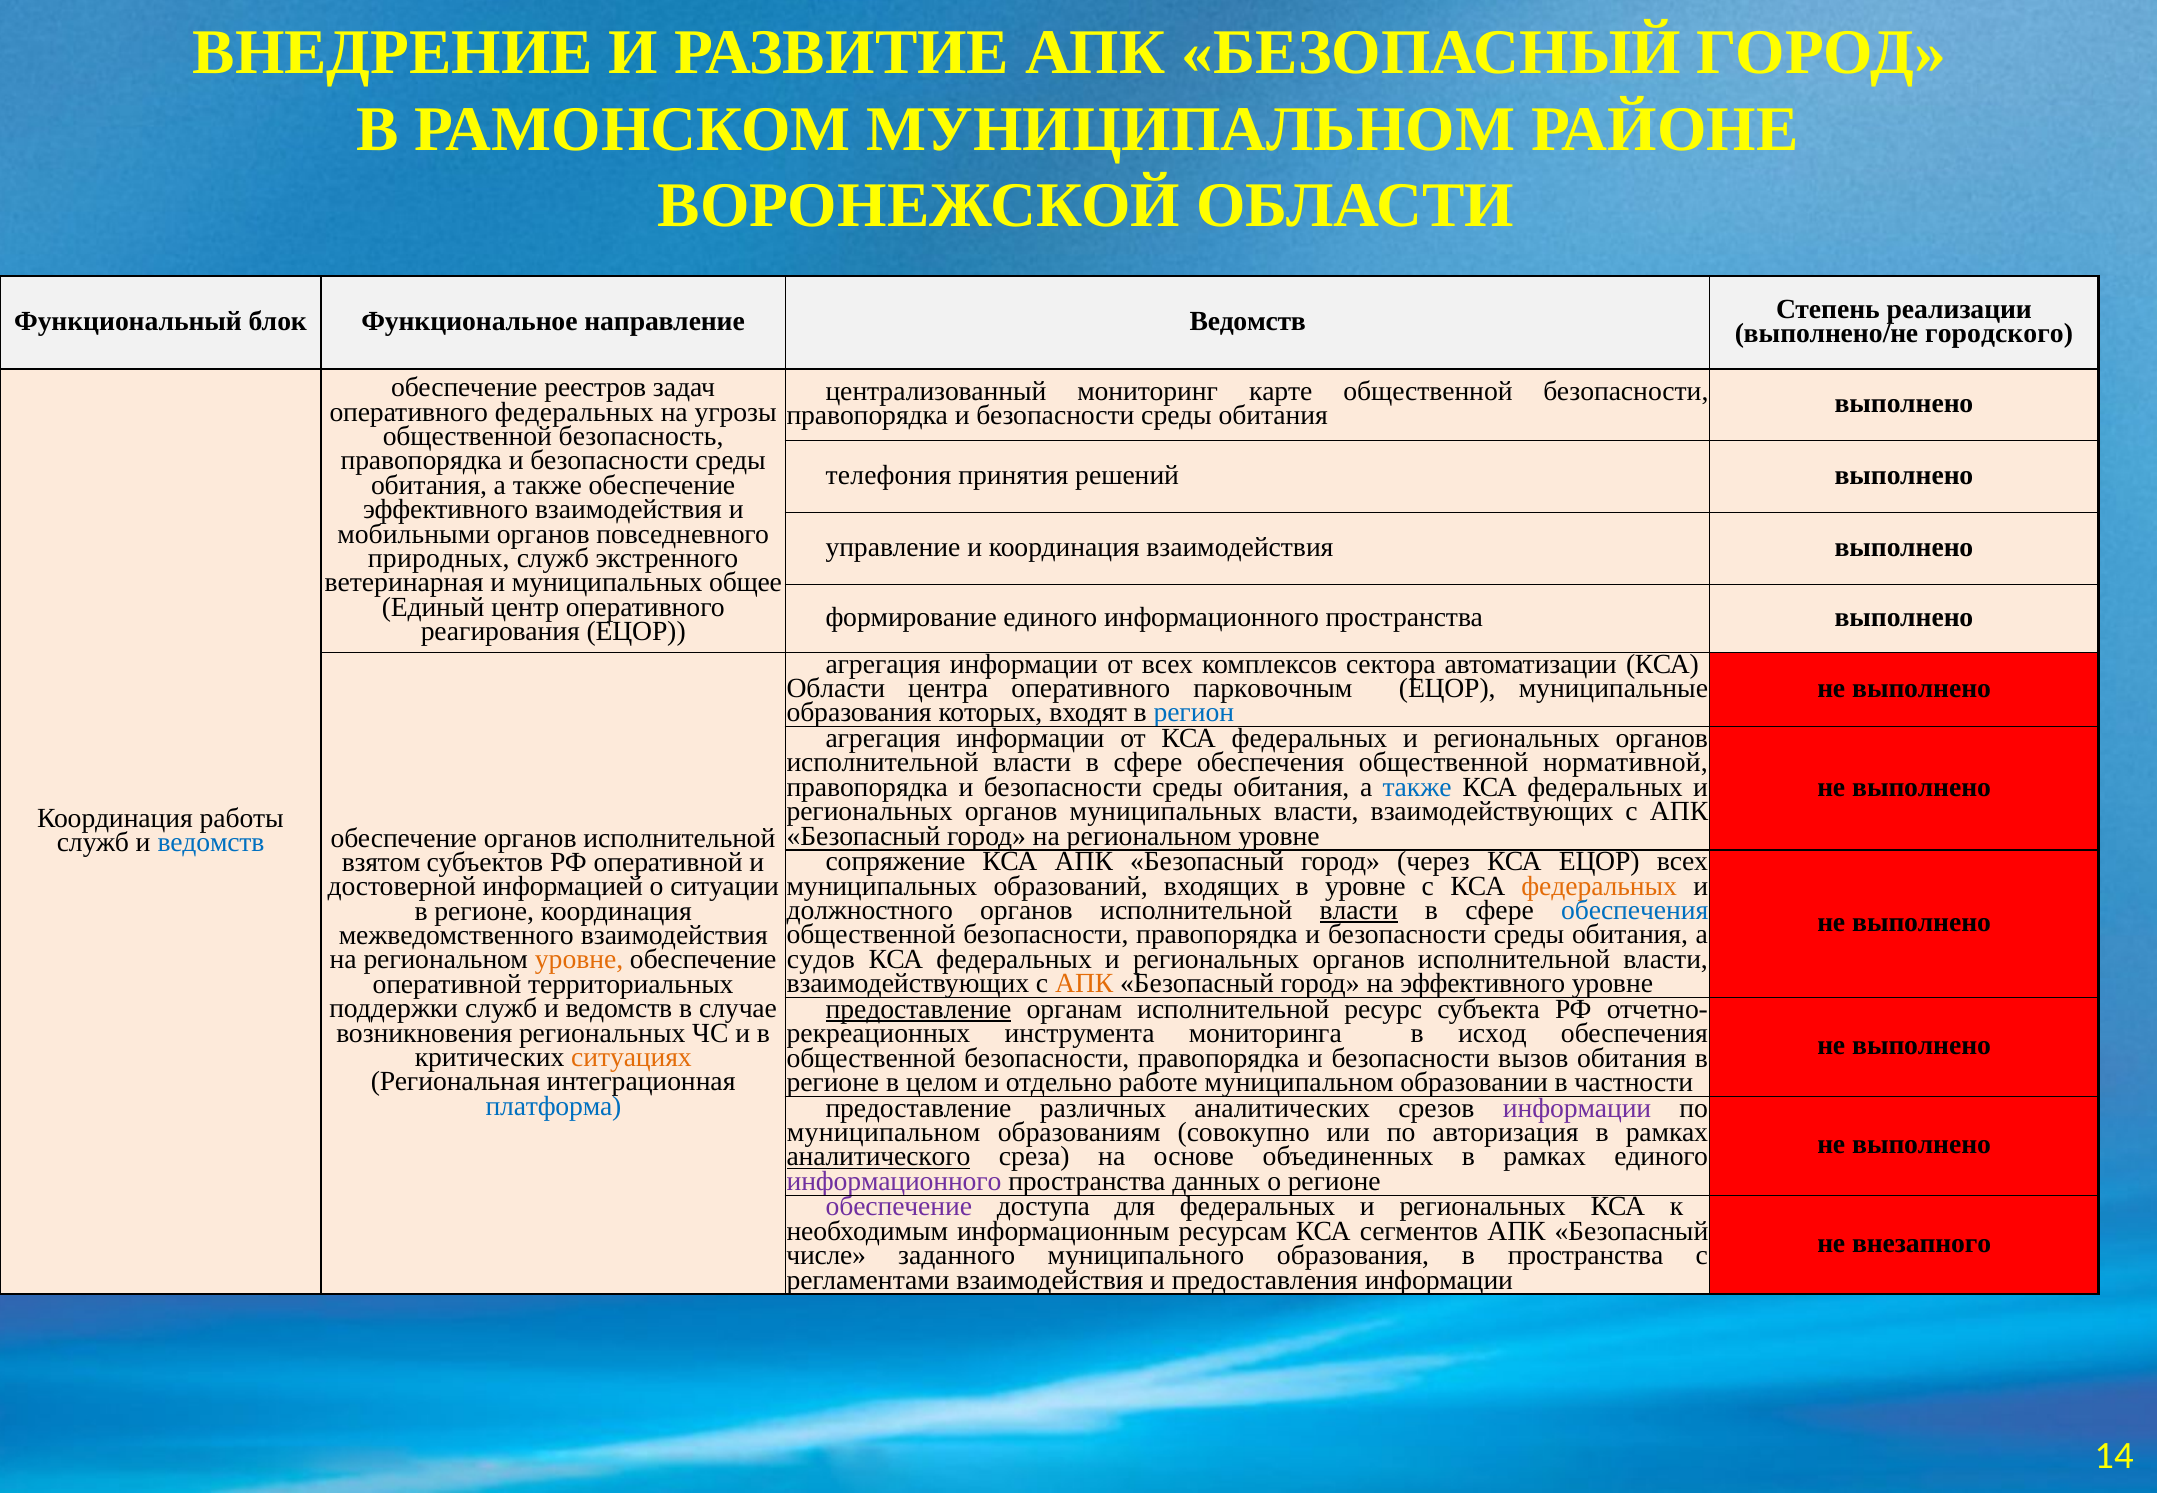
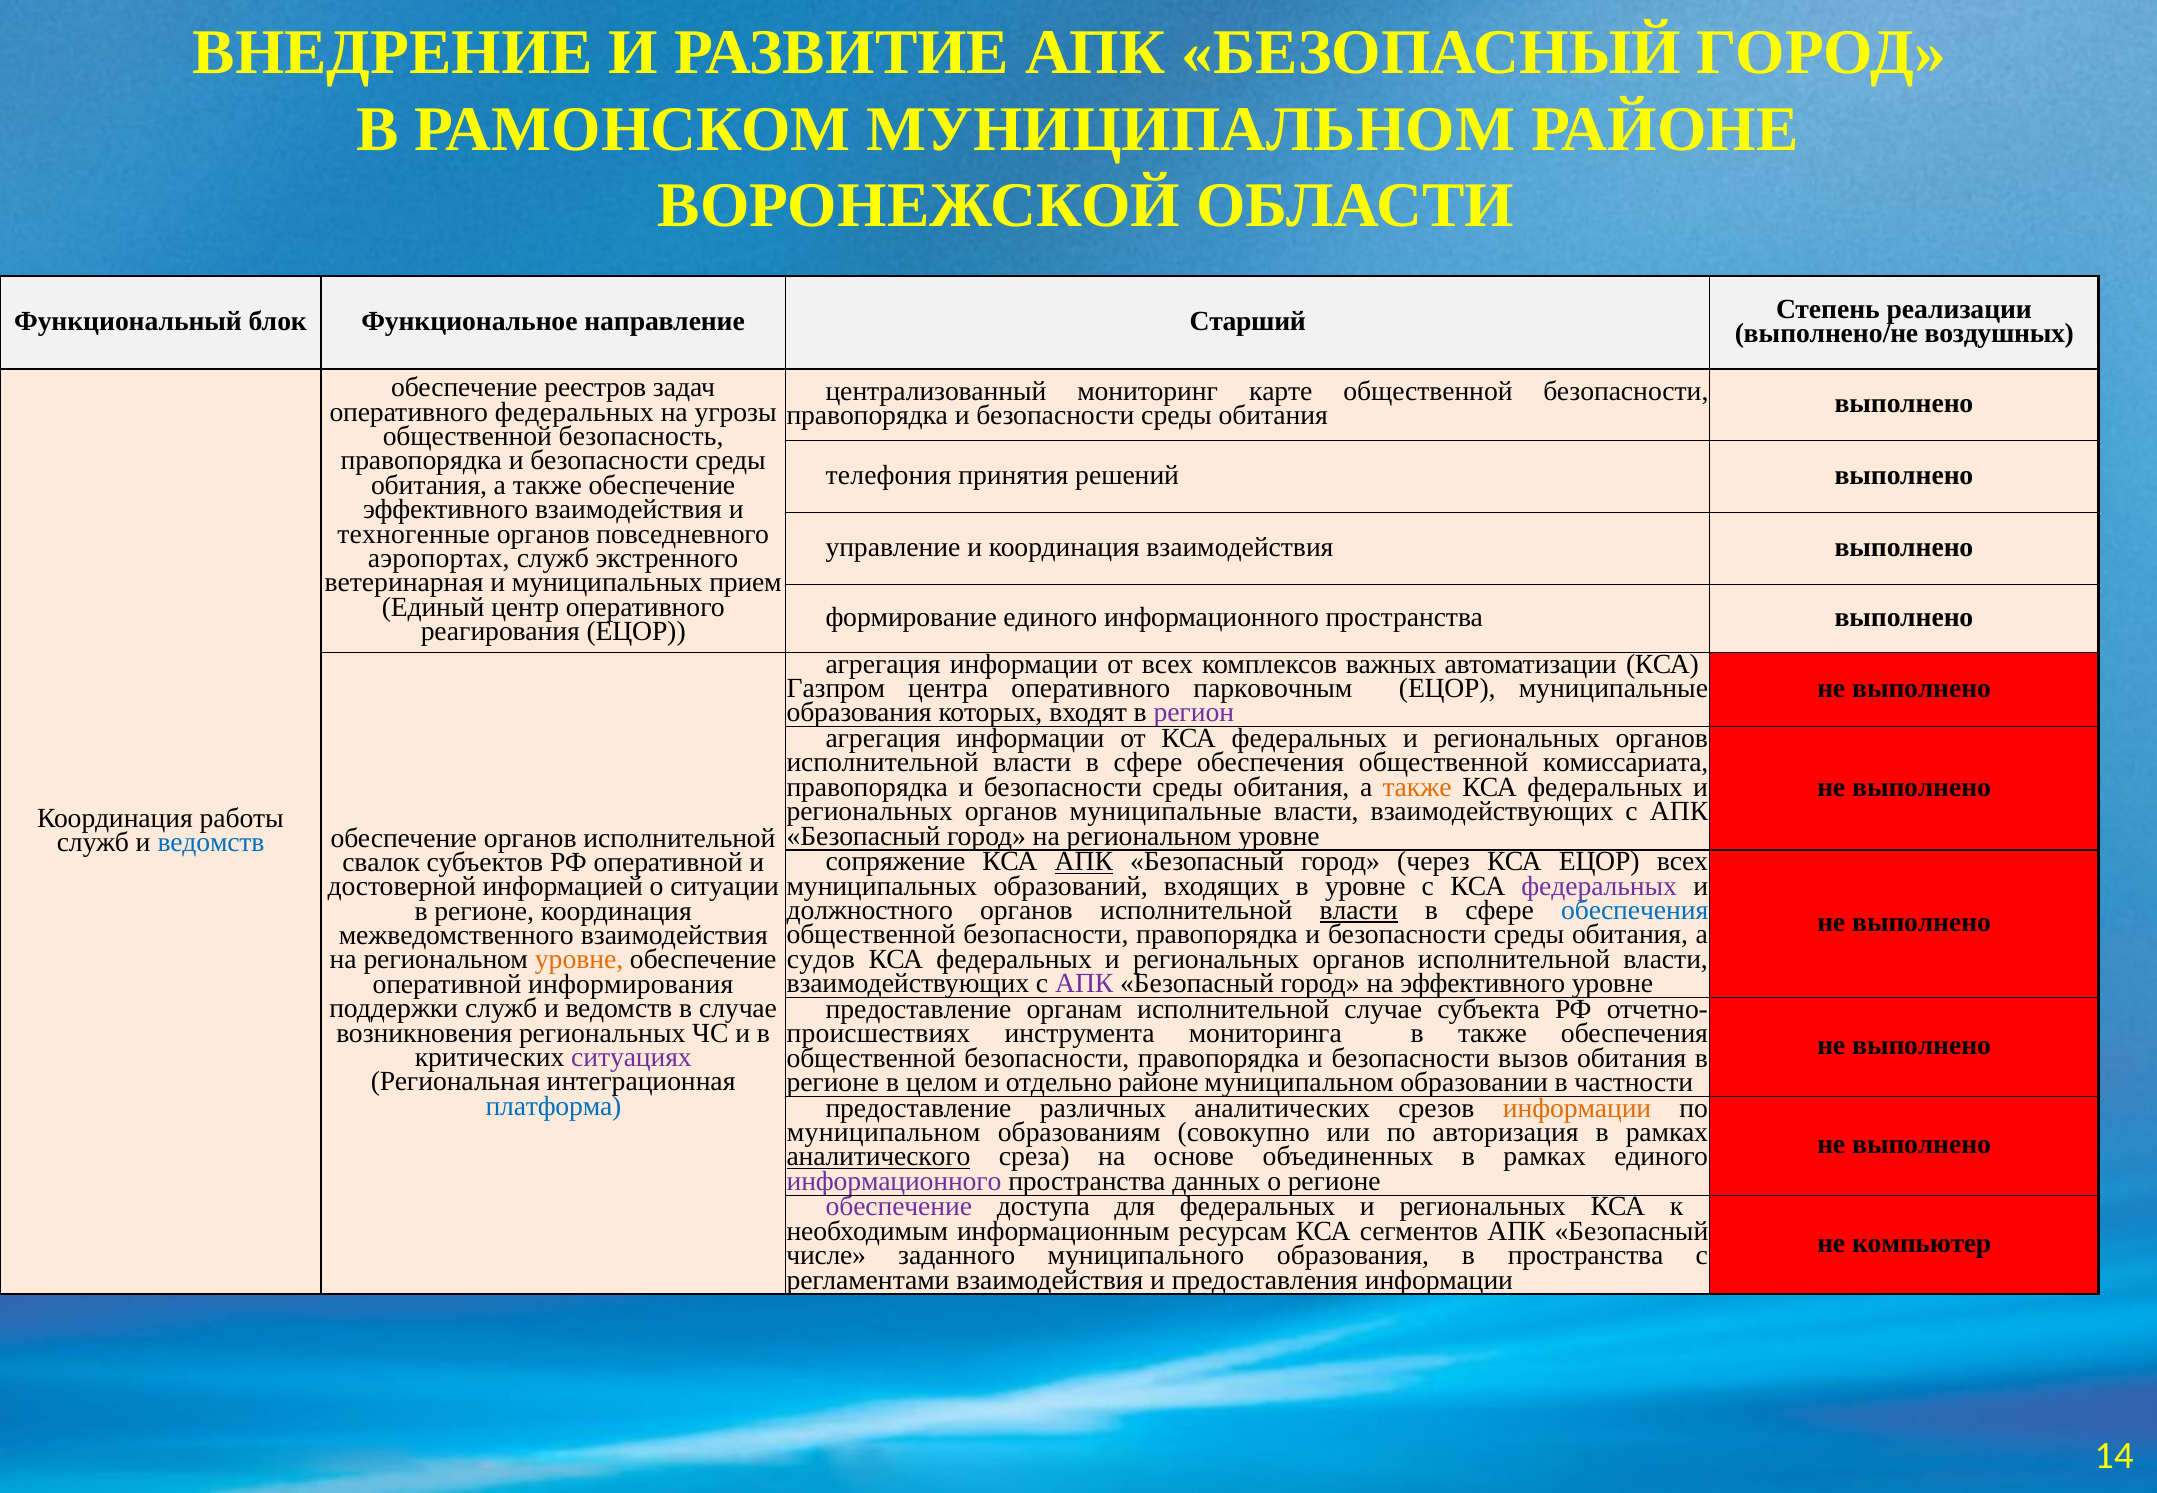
направление Ведомств: Ведомств -> Старший (1248, 322)
городского: городского -> воздушных (1999, 334)
мобильными: мобильными -> техногенные (414, 534)
природных: природных -> аэропортах (439, 558)
общее: общее -> прием (745, 583)
сектора: сектора -> важных (1391, 664)
Области: Области -> Газпром (836, 688)
регион colour: blue -> purple (1194, 713)
нормативной: нормативной -> комиссариата (1626, 763)
также colour: blue -> orange (1417, 787)
органов муниципальных: муниципальных -> муниципальные (1166, 812)
АПК underline: none -> present (1084, 862)
взятом: взятом -> свалок (381, 862)
федеральных colour: orange -> purple (1599, 886)
АПК colour: orange -> purple (1084, 984)
территориальных: территориальных -> информирования (631, 984)
предоставление underline: present -> none (919, 1009)
исполнительной ресурс: ресурс -> случае (1383, 1009)
рекреационных: рекреационных -> происшествиях (878, 1034)
в исход: исход -> также (1492, 1034)
ситуациях colour: orange -> purple (631, 1057)
отдельно работе: работе -> районе (1158, 1082)
информации colour: purple -> orange (1577, 1108)
внезапного: внезапного -> компьютер (1922, 1244)
